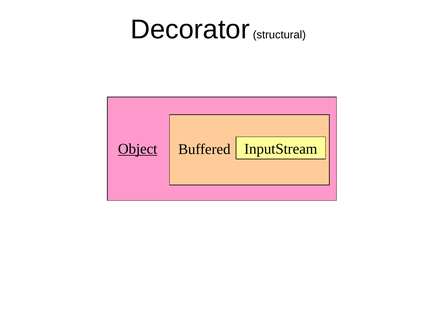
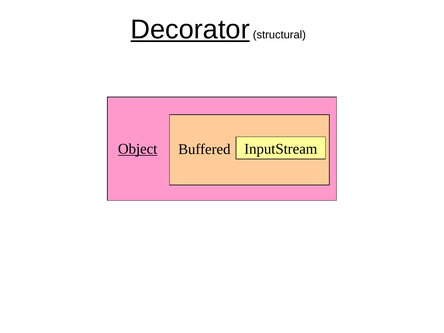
Decorator underline: none -> present (190, 30)
